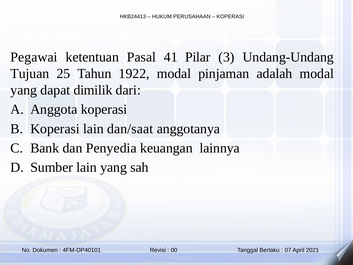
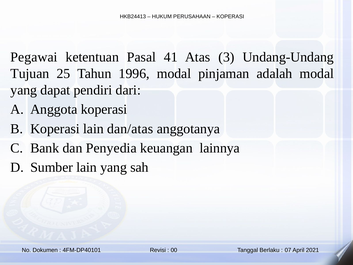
Pilar: Pilar -> Atas (198, 57)
1922: 1922 -> 1996 (134, 74)
dimilik: dimilik -> pendiri (93, 90)
dan/saat: dan/saat -> dan/atas (130, 129)
